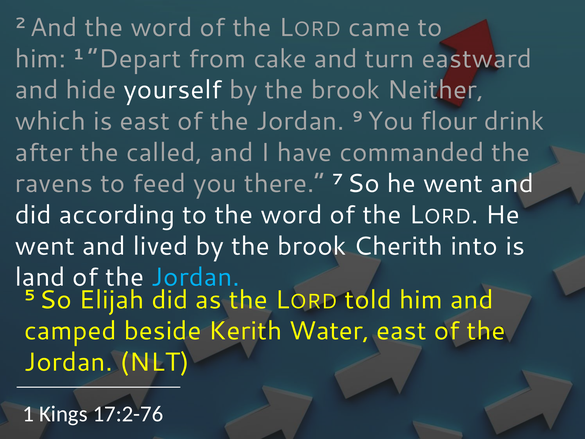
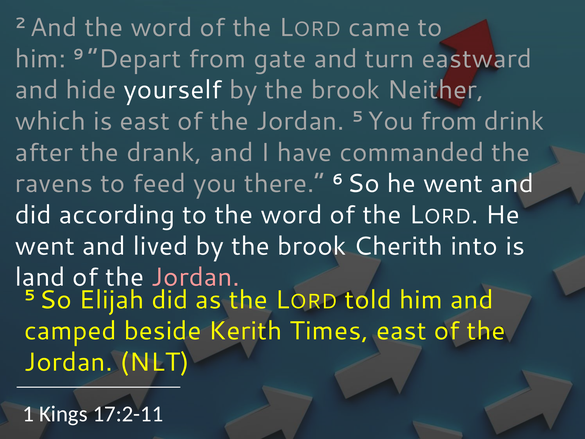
him 1: 1 -> 9 (78, 55)
cake: cake -> gate (280, 59)
9: 9 -> 5 (358, 117)
You flour: flour -> from (449, 121)
called: called -> drank (164, 152)
7: 7 -> 6 (338, 179)
Jordan colour: light blue -> pink (195, 277)
Water: Water -> Times (329, 331)
17:2-76: 17:2-76 -> 17:2-11 (128, 414)
